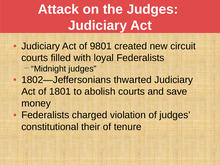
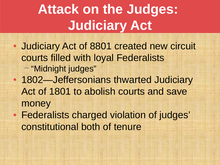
9801: 9801 -> 8801 (101, 46)
their: their -> both (91, 127)
